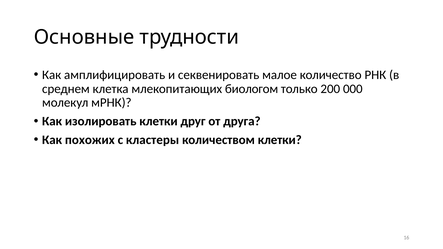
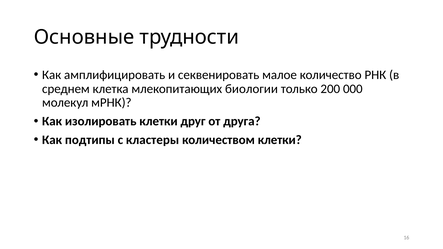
биологом: биологом -> биологии (251, 89)
похожих: похожих -> подтипы (90, 140)
